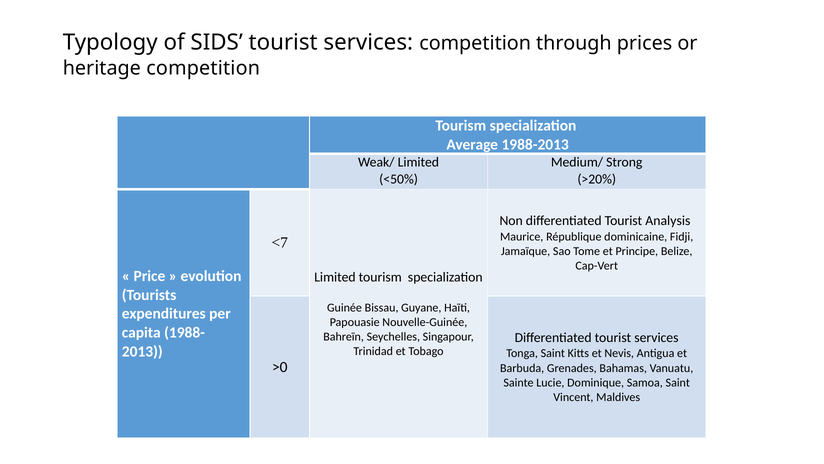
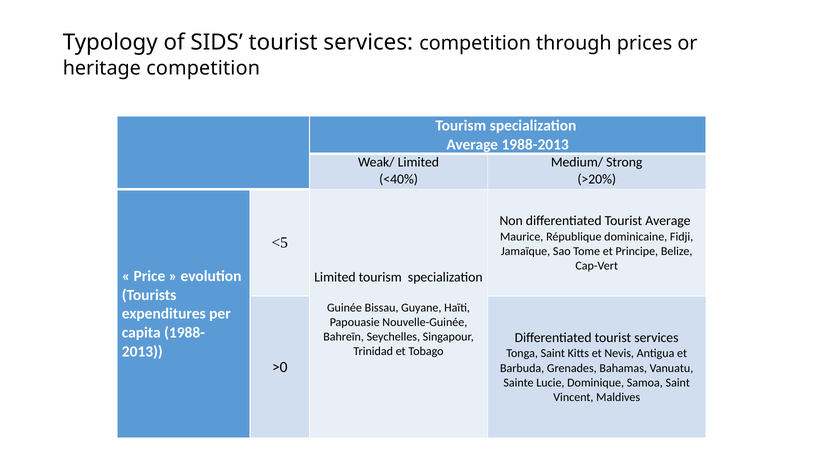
<50%: <50% -> <40% (399, 179)
Tourist Analysis: Analysis -> Average (668, 221)
<7: <7 -> <5 (280, 243)
